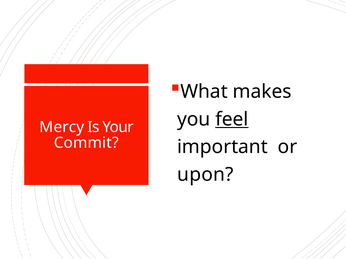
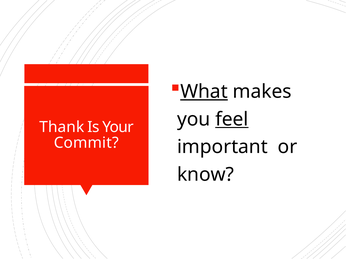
What underline: none -> present (204, 92)
Mercy: Mercy -> Thank (62, 127)
upon: upon -> know (206, 175)
